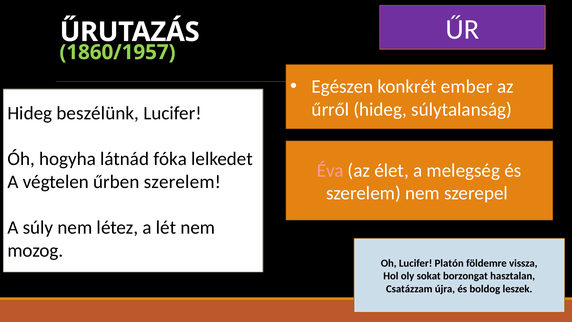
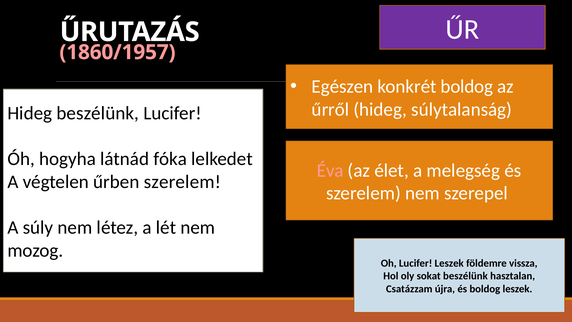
1860/1957 colour: light green -> pink (117, 52)
konkrét ember: ember -> boldog (467, 87)
Lucifer Platón: Platón -> Leszek (449, 263)
sokat borzongat: borzongat -> beszélünk (465, 276)
